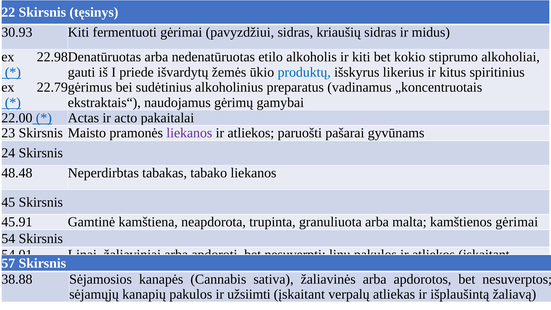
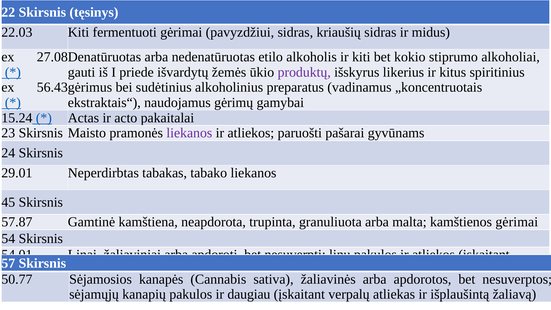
30.93: 30.93 -> 22.03 (17, 32)
22.98: 22.98 -> 27.08 (52, 57)
produktų colour: blue -> purple (304, 72)
22.79: 22.79 -> 56.43 (52, 87)
22.00: 22.00 -> 15.24 (17, 118)
48.48: 48.48 -> 29.01 (17, 173)
45.91: 45.91 -> 57.87 (17, 222)
38.88: 38.88 -> 50.77 (17, 279)
užsiimti: užsiimti -> daugiau (249, 294)
